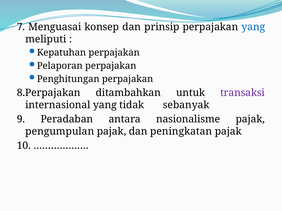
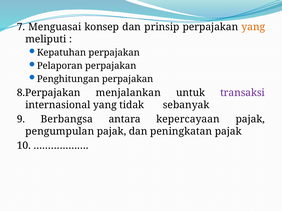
yang colour: blue -> orange (253, 27)
ditambahkan: ditambahkan -> menjalankan (128, 93)
Peradaban: Peradaban -> Berbangsa (67, 119)
nasionalisme: nasionalisme -> kepercayaan (188, 119)
